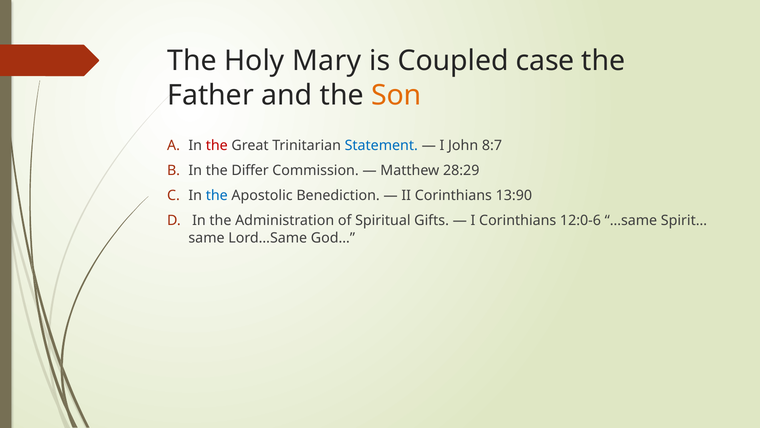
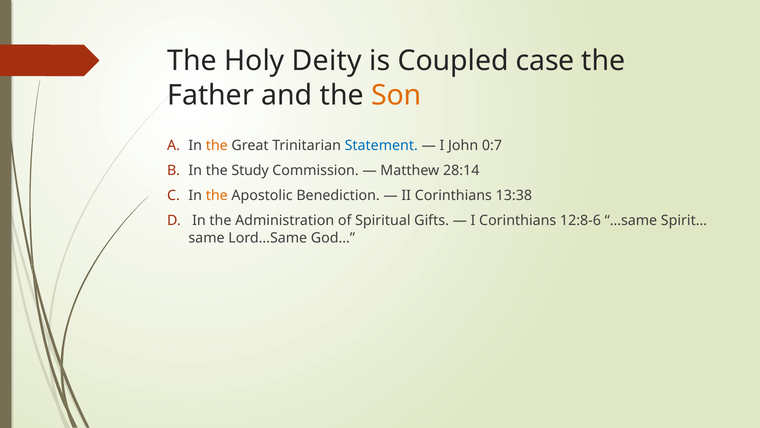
Mary: Mary -> Deity (327, 61)
the colour: red -> orange (217, 145)
8:7: 8:7 -> 0:7 (492, 145)
Differ: Differ -> Study (250, 170)
28:29: 28:29 -> 28:14 (461, 170)
the colour: blue -> orange (217, 195)
13:90: 13:90 -> 13:38 (514, 195)
12:0-6: 12:0-6 -> 12:8-6 (580, 220)
